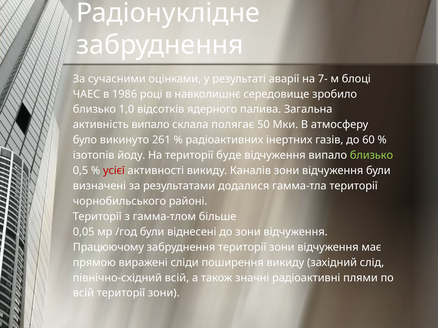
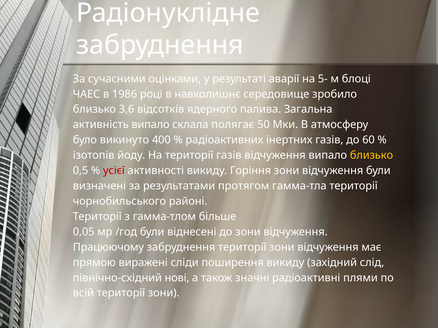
7-: 7- -> 5- (323, 79)
1,0: 1,0 -> 3,6 (127, 110)
261: 261 -> 400 (161, 140)
території буде: буде -> газів (229, 156)
близько colour: light green -> yellow (372, 156)
Каналів: Каналів -> Горіння (251, 171)
додалися: додалися -> протягом (244, 186)
північно-східний всій: всій -> нові (177, 278)
